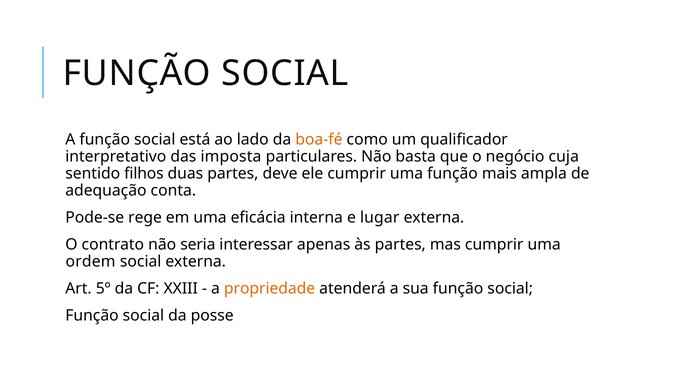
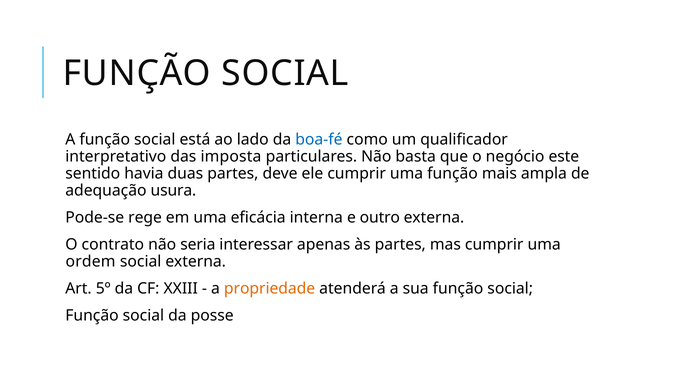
boa-fé colour: orange -> blue (319, 140)
cuja: cuja -> este (564, 157)
filhos: filhos -> havia (144, 173)
conta: conta -> usura (173, 190)
lugar: lugar -> outro (380, 217)
